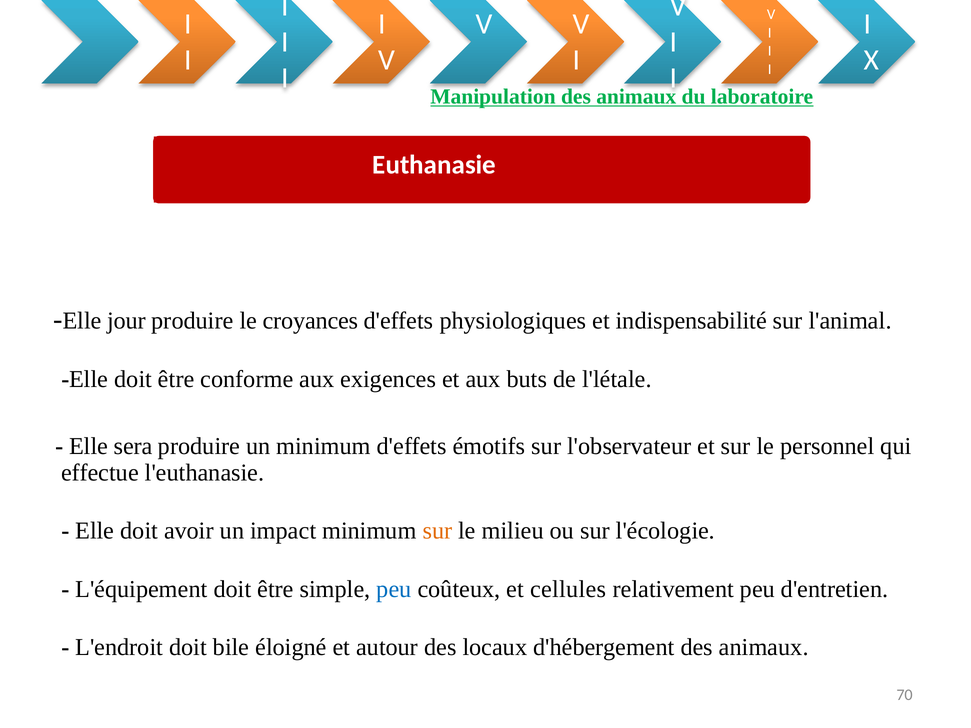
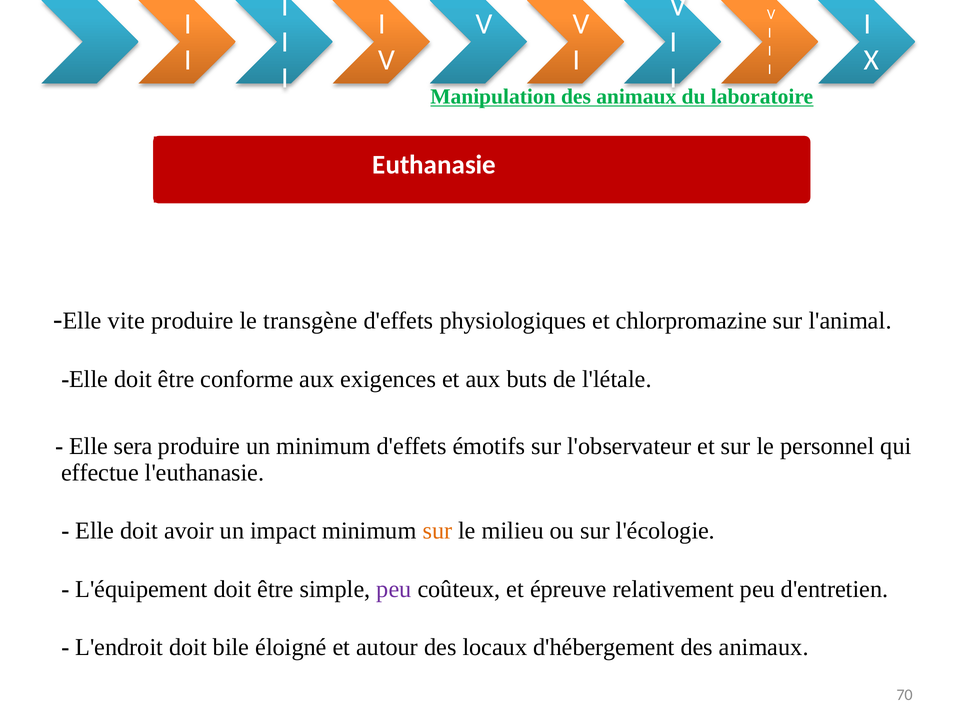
jour: jour -> vite (126, 321)
croyances: croyances -> transgène (310, 321)
indispensabilité: indispensabilité -> chlorpromazine (691, 321)
peu colour: blue -> purple (394, 589)
cellules: cellules -> épreuve (568, 589)
